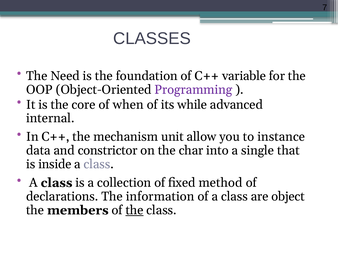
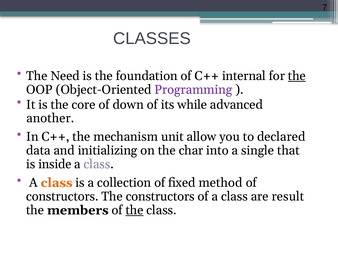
variable: variable -> internal (244, 76)
the underline: none -> present (297, 76)
when: when -> down (128, 104)
internal: internal -> another (50, 118)
instance: instance -> declared (281, 137)
constrictor: constrictor -> initializing (108, 150)
class colour: black -> orange (57, 182)
declarations: declarations -> constructors (62, 196)
The information: information -> constructors (160, 196)
object: object -> result (288, 196)
